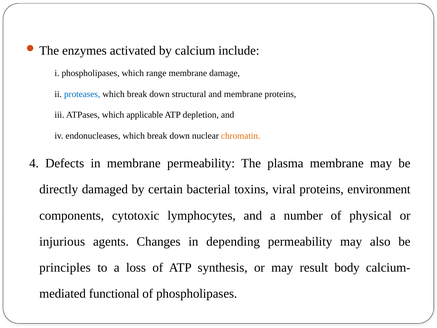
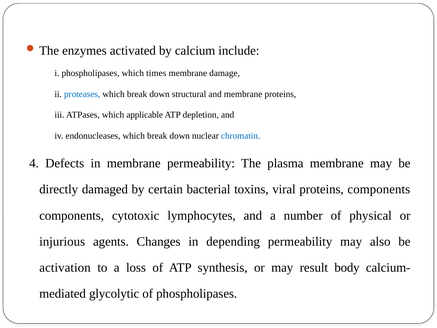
range: range -> times (156, 73)
chromatin colour: orange -> blue (241, 136)
proteins environment: environment -> components (379, 189)
principles: principles -> activation (65, 267)
functional: functional -> glycolytic (114, 293)
